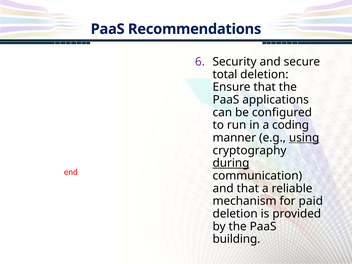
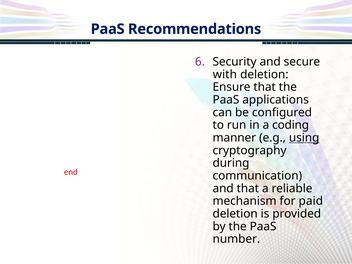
total: total -> with (225, 74)
during underline: present -> none (231, 163)
building: building -> number (236, 239)
